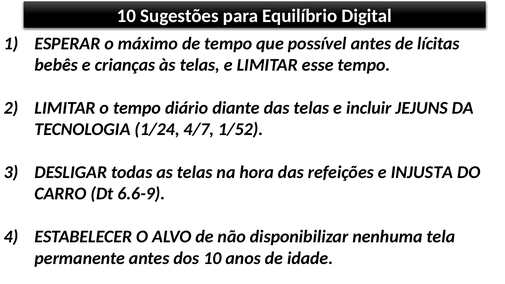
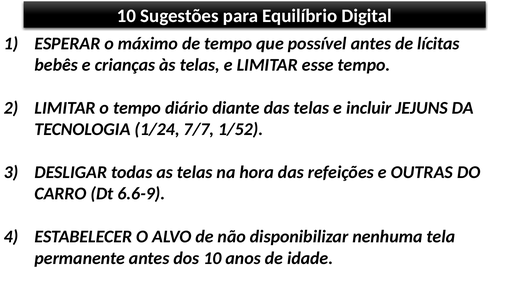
4/7: 4/7 -> 7/7 (199, 129)
INJUSTA: INJUSTA -> OUTRAS (422, 172)
